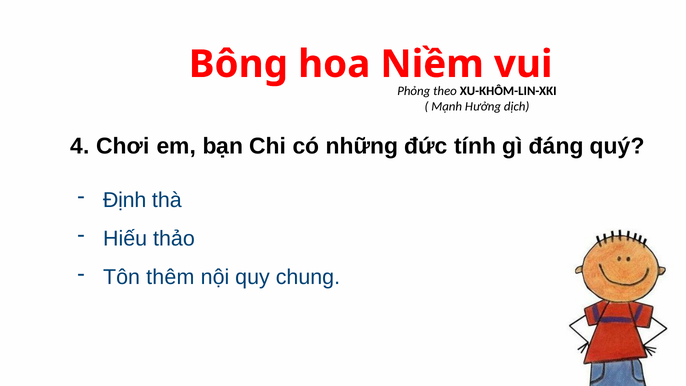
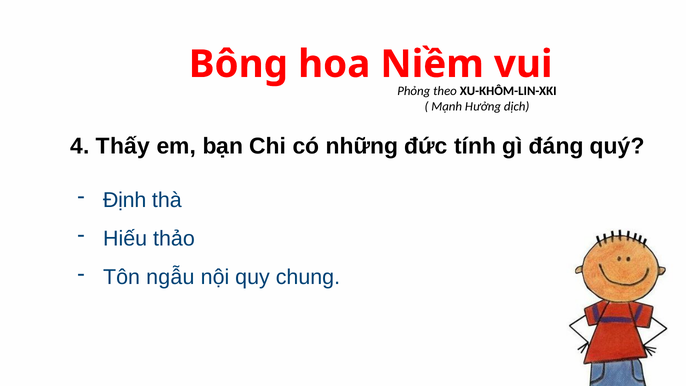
Chơi: Chơi -> Thấy (123, 146)
thêm: thêm -> ngẫu (170, 277)
